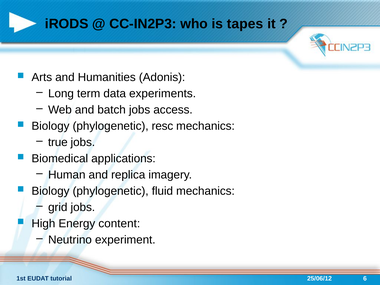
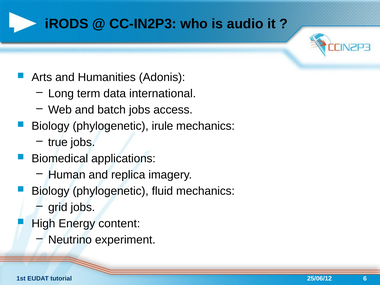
tapes: tapes -> audio (245, 24)
experiments: experiments -> international (163, 94)
resc: resc -> irule (162, 126)
